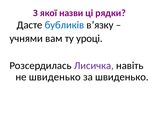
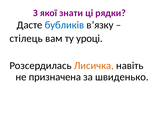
назви: назви -> знати (71, 13)
учнями: учнями -> стілець (26, 39)
Лисичка colour: purple -> orange (94, 66)
не швиденько: швиденько -> призначена (55, 77)
